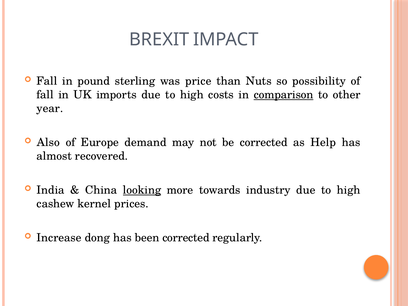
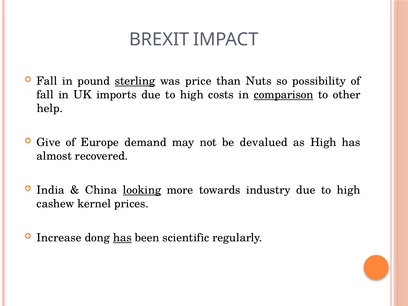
sterling underline: none -> present (135, 81)
year: year -> help (50, 108)
Also: Also -> Give (49, 142)
be corrected: corrected -> devalued (264, 142)
as Help: Help -> High (323, 142)
has underline: none -> present (122, 238)
been corrected: corrected -> scientific (186, 238)
